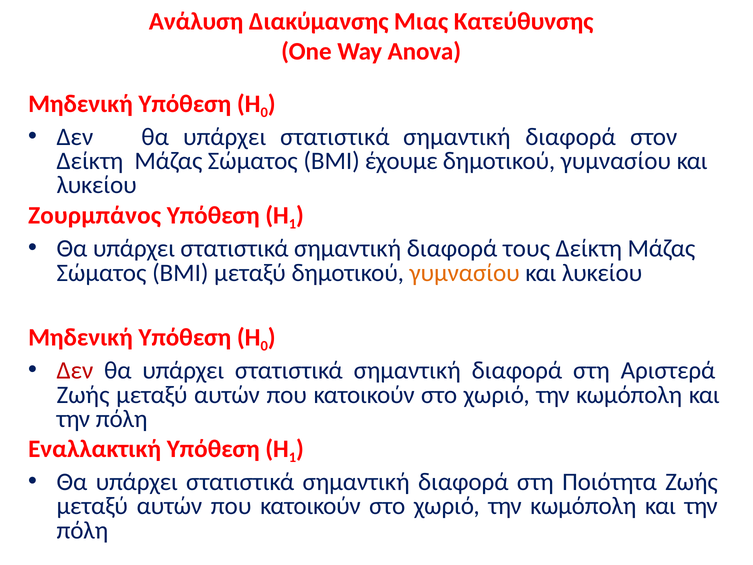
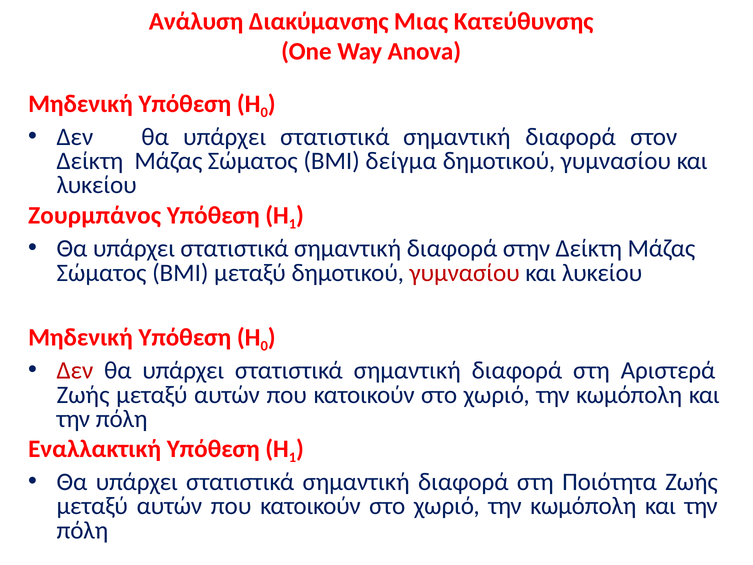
έχουμε: έχουμε -> δείγμα (401, 161)
τους: τους -> στην (527, 249)
γυμνασίου colour: orange -> red (465, 273)
